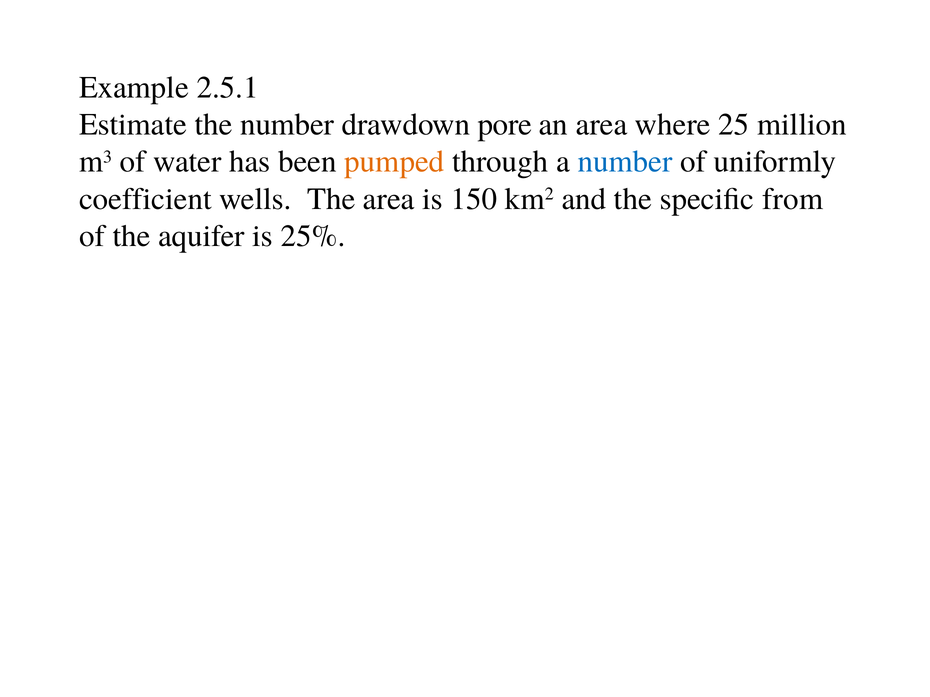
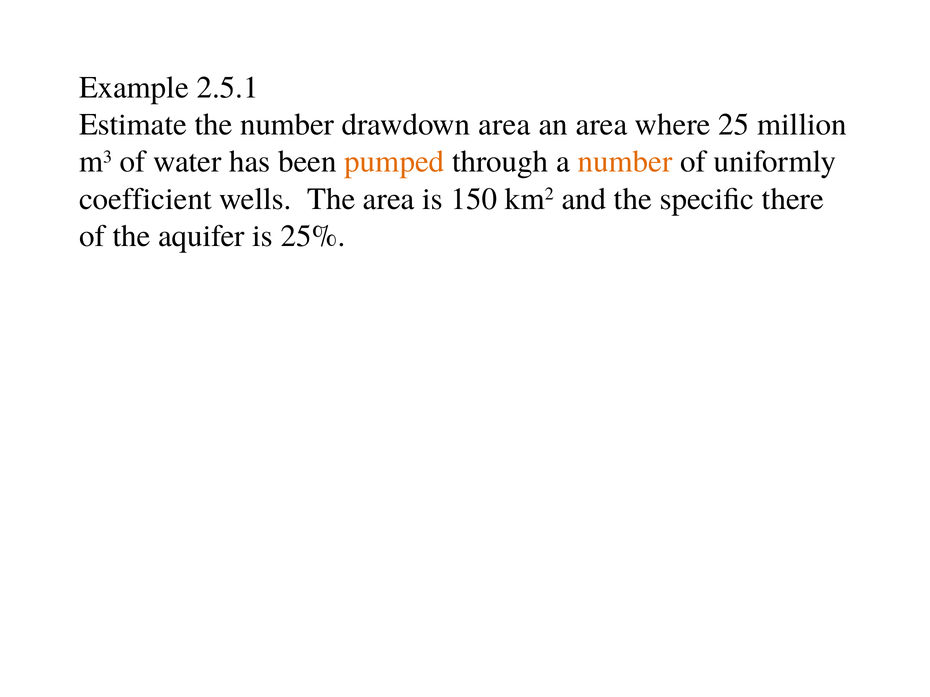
drawdown pore: pore -> area (504, 125)
number colour: blue -> orange (625, 162)
from: from -> there (793, 199)
